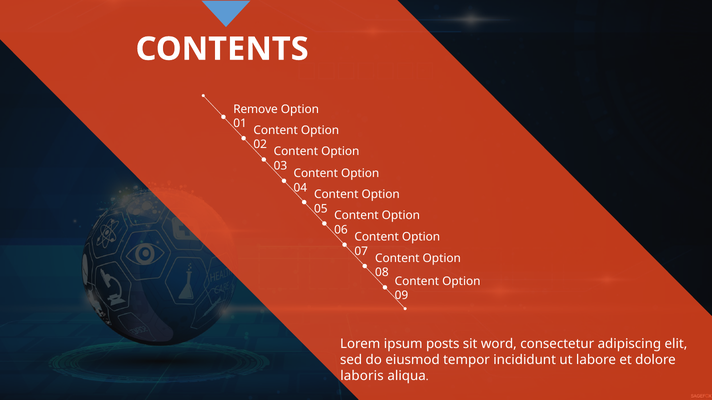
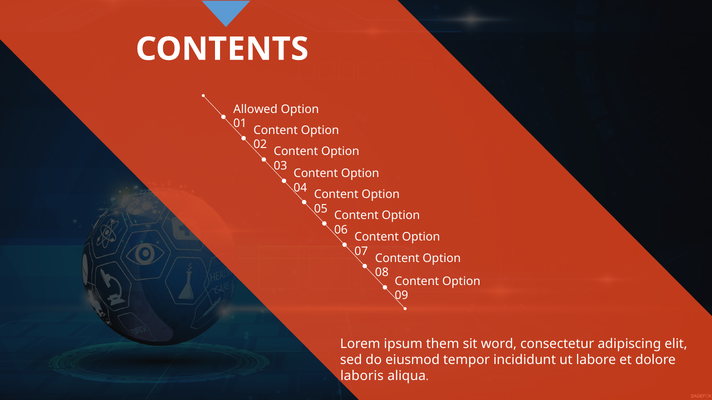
Remove: Remove -> Allowed (255, 109)
posts: posts -> them (443, 344)
